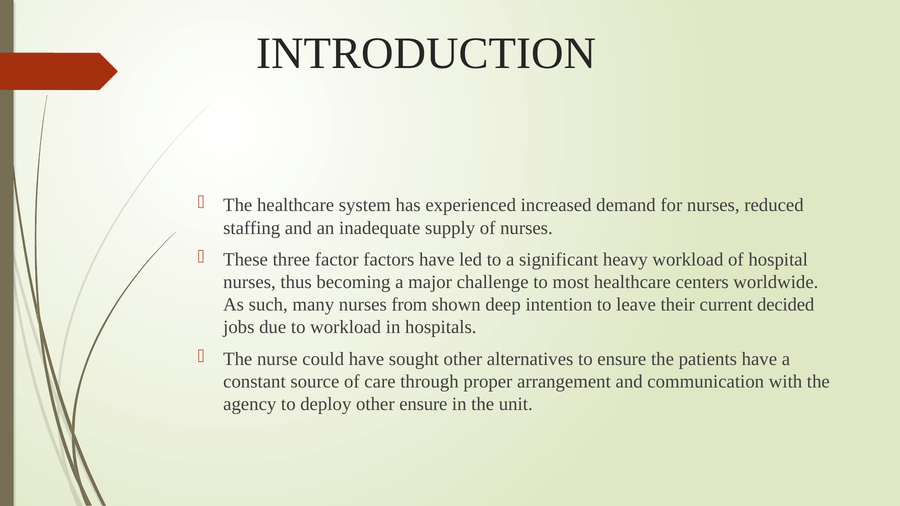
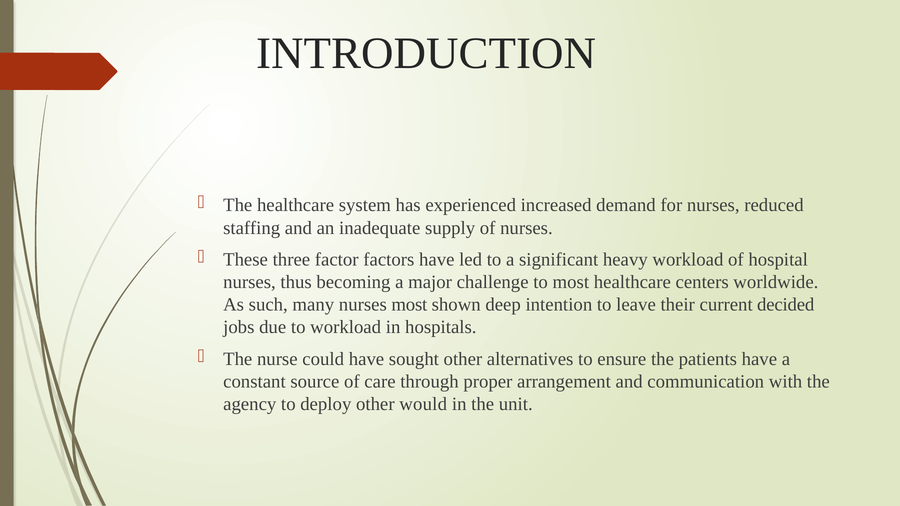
nurses from: from -> most (409, 305)
other ensure: ensure -> would (423, 404)
